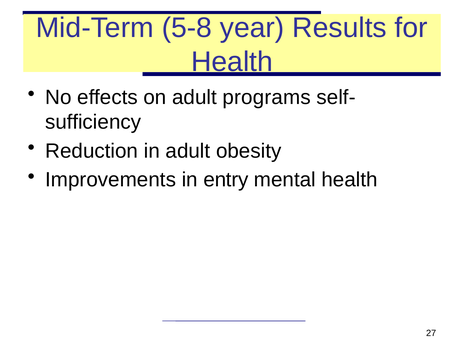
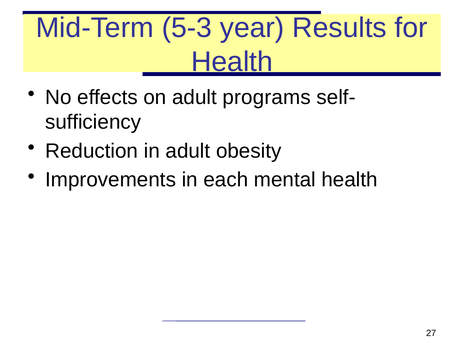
5-8: 5-8 -> 5-3 (187, 28)
entry: entry -> each (226, 180)
